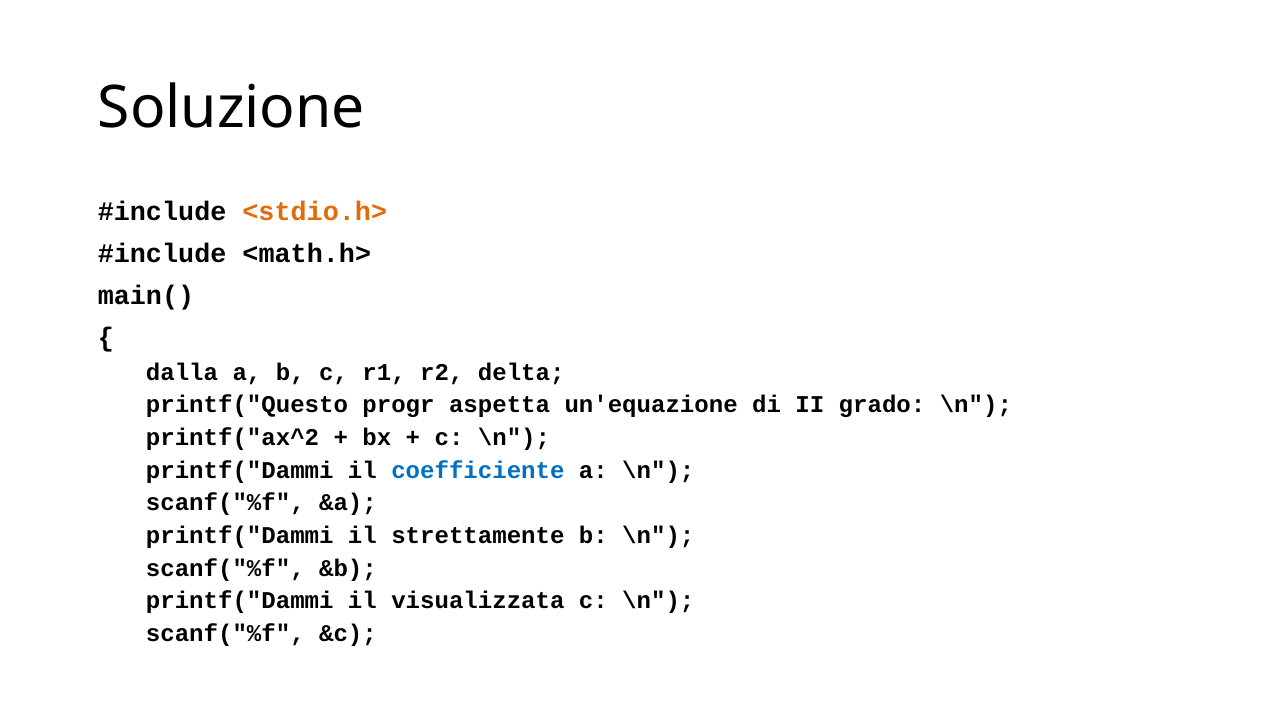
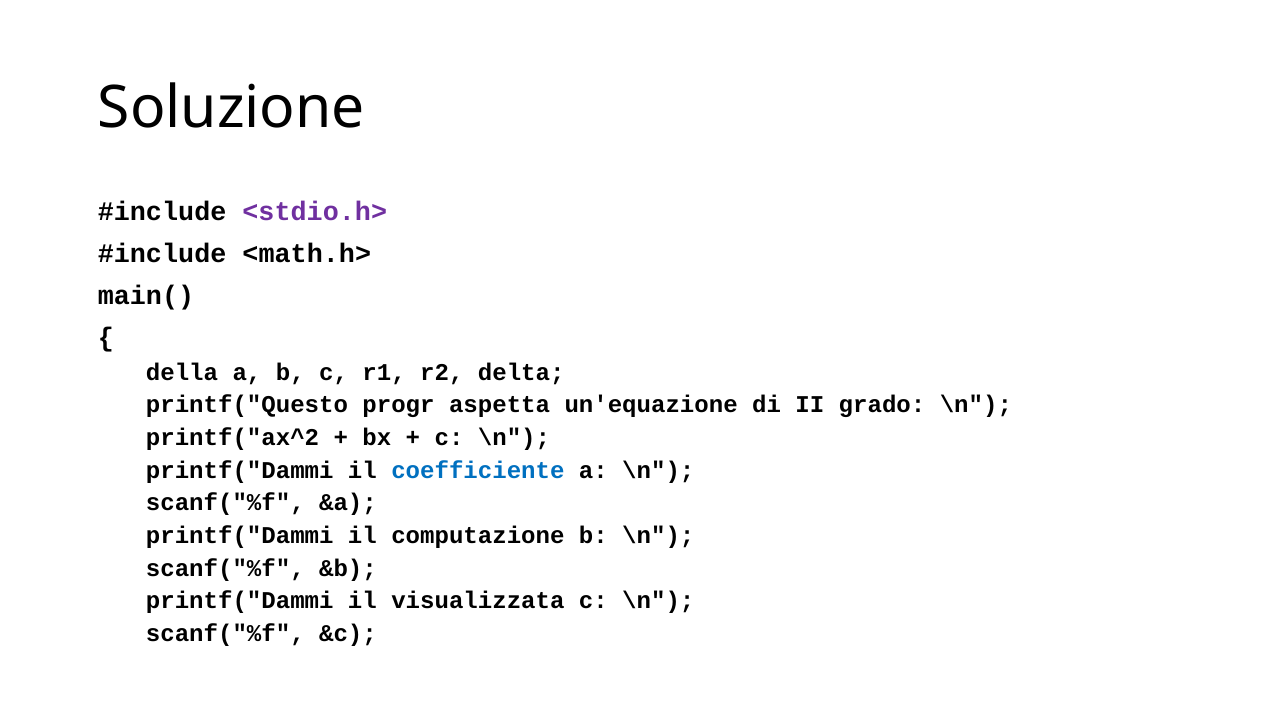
<stdio.h> colour: orange -> purple (315, 211)
dalla: dalla -> della (182, 372)
strettamente: strettamente -> computazione (478, 535)
